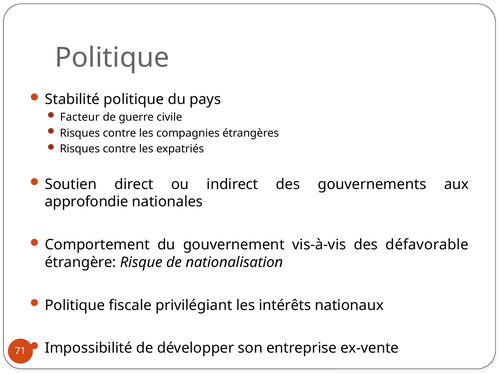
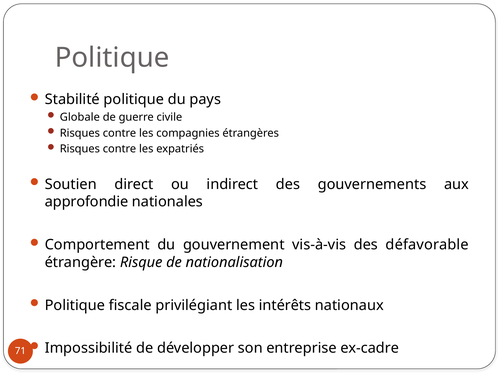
Facteur: Facteur -> Globale (80, 117)
ex-vente: ex-vente -> ex-cadre (370, 348)
